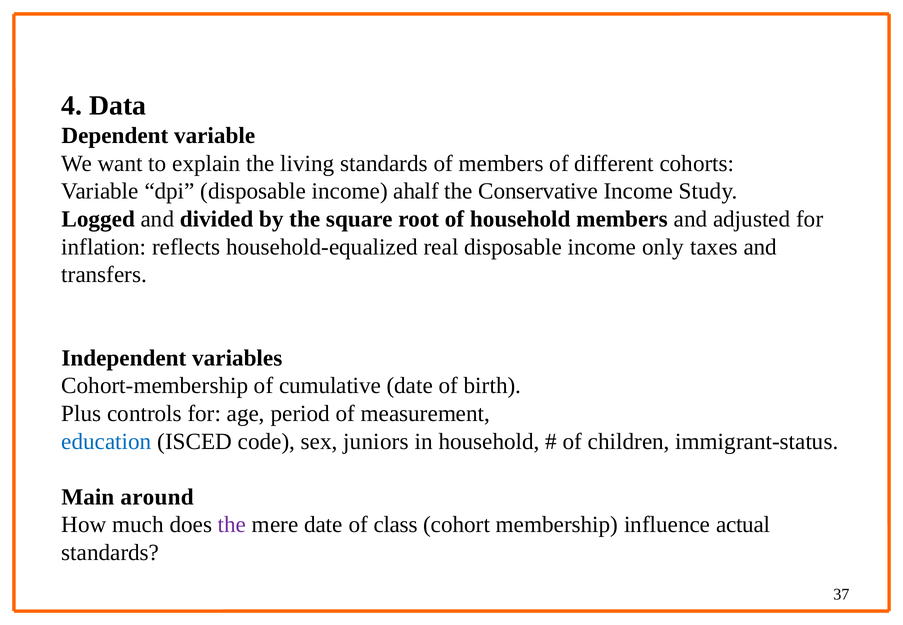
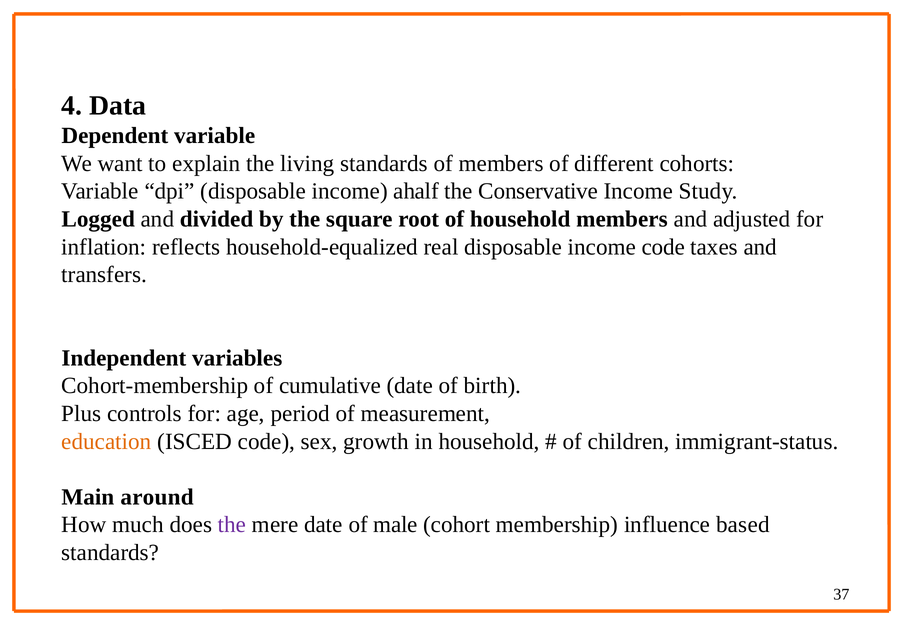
income only: only -> code (663, 247)
education colour: blue -> orange (107, 442)
juniors: juniors -> growth (376, 442)
class: class -> male (396, 525)
actual: actual -> based (743, 525)
